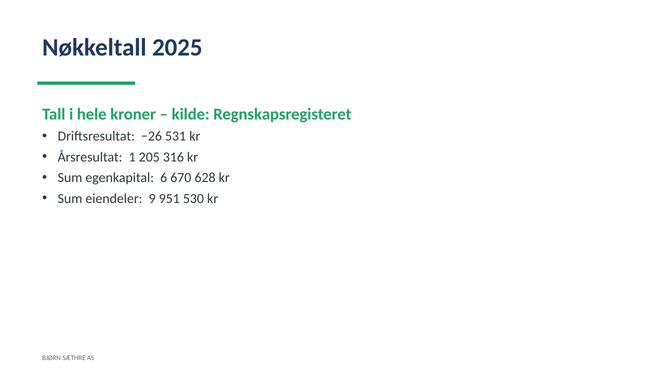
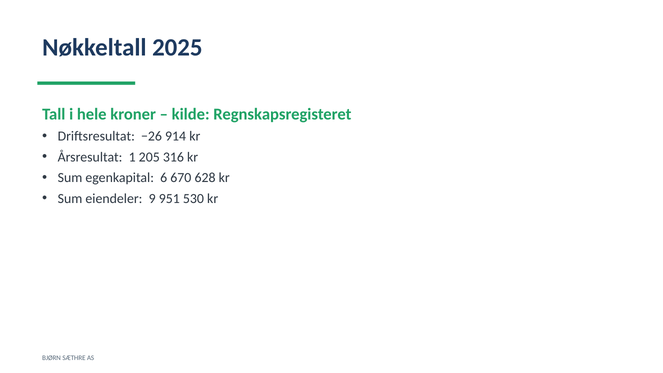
531: 531 -> 914 (176, 136)
